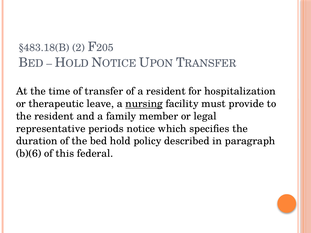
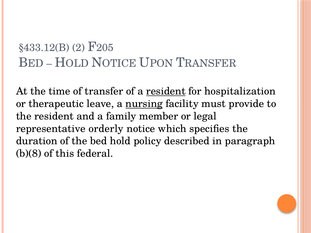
§483.18(B: §483.18(B -> §433.12(B (44, 48)
resident underline: none -> present (166, 91)
periods: periods -> orderly (106, 129)
b)(6: b)(6 -> b)(8 (29, 154)
